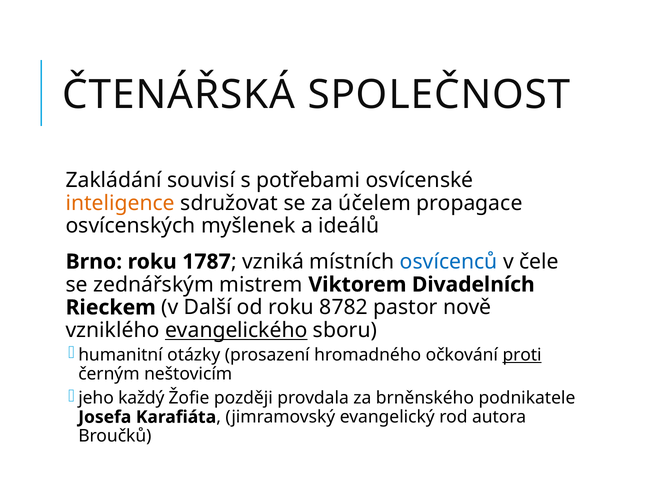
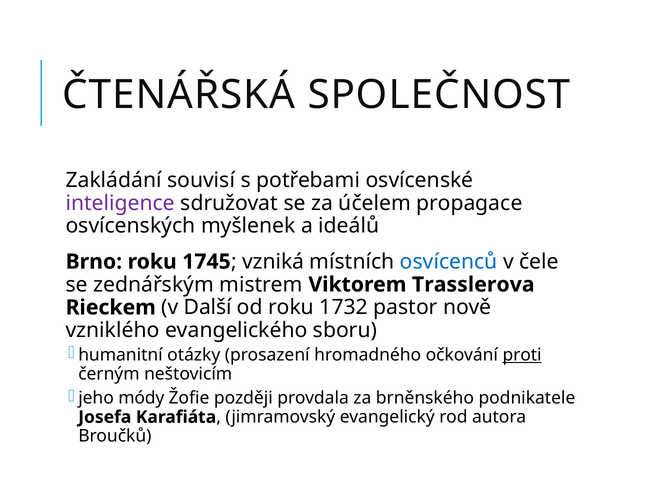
inteligence colour: orange -> purple (120, 203)
1787: 1787 -> 1745 (206, 262)
Divadelních: Divadelních -> Trasslerova (473, 285)
8782: 8782 -> 1732 (344, 308)
evangelického underline: present -> none (236, 330)
každý: každý -> módy (141, 398)
